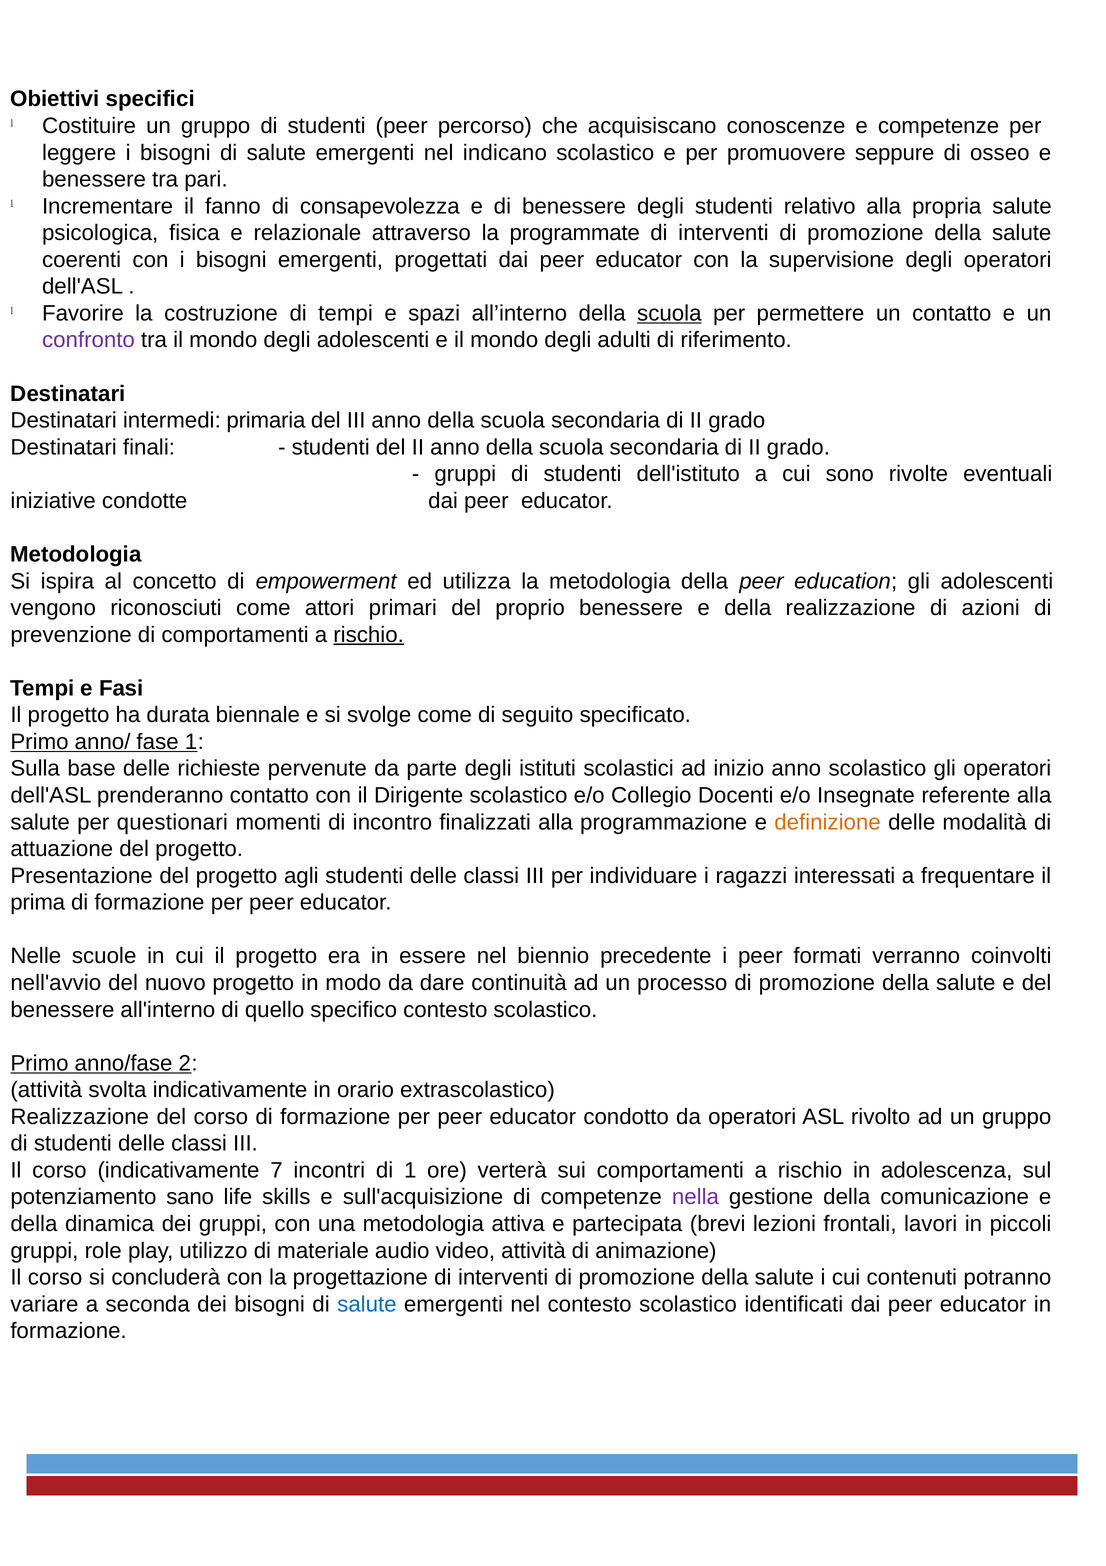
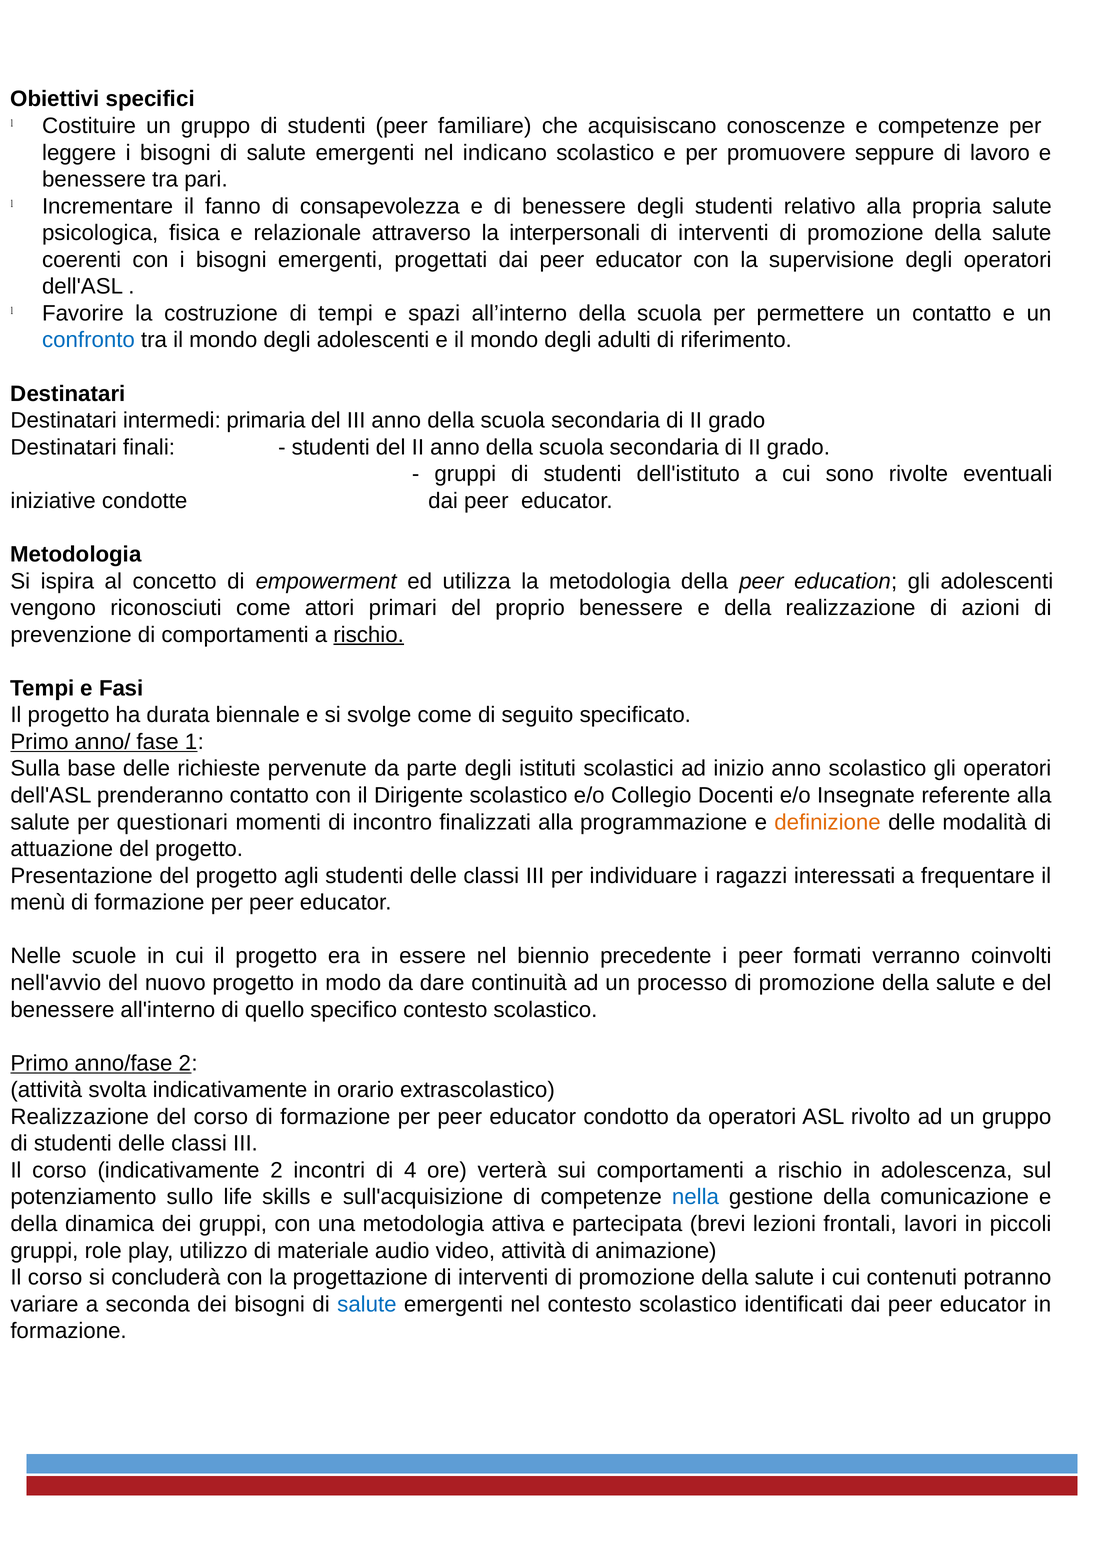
percorso: percorso -> familiare (485, 126)
osseo: osseo -> lavoro (1000, 153)
programmate: programmate -> interpersonali (575, 233)
scuola underline: present -> none (669, 313)
confronto colour: purple -> blue (88, 340)
prima: prima -> menù (38, 902)
indicativamente 7: 7 -> 2 (277, 1170)
di 1: 1 -> 4 (410, 1170)
sano: sano -> sullo (190, 1196)
nella colour: purple -> blue (695, 1196)
